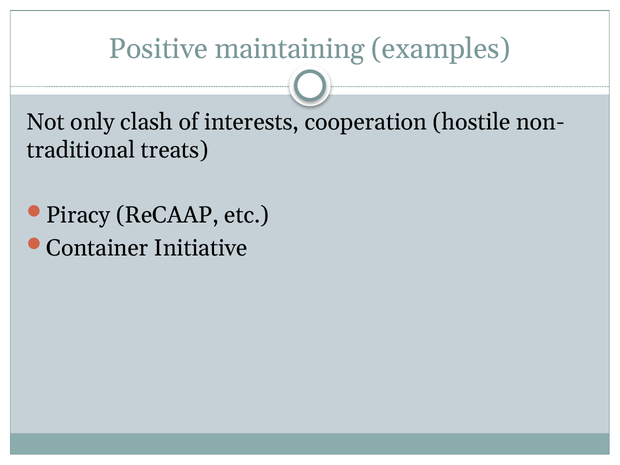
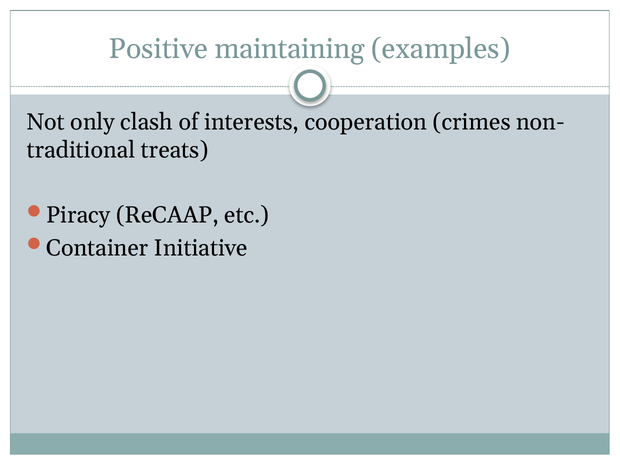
hostile: hostile -> crimes (472, 122)
